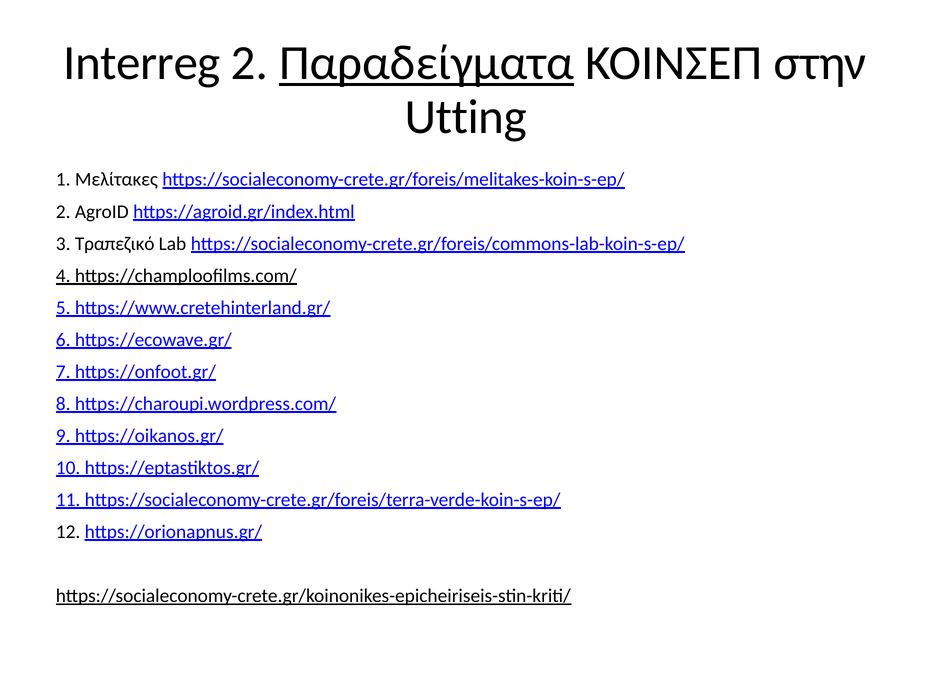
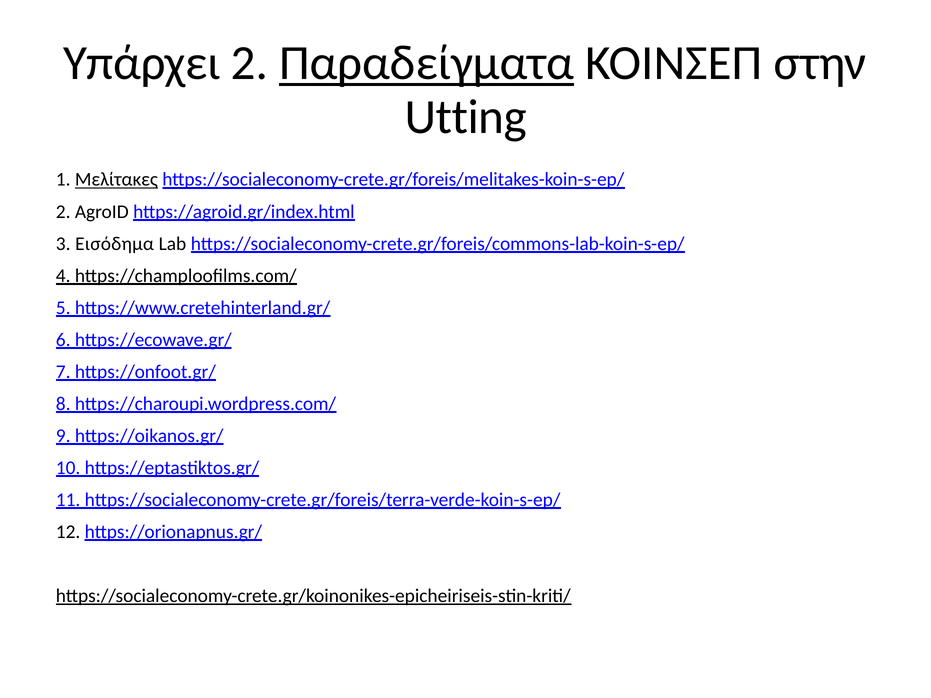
Interreg: Interreg -> Υπάρχει (142, 63)
Μελίτακες underline: none -> present (116, 180)
Τραπεζικό: Τραπεζικό -> Εισόδημα (115, 244)
